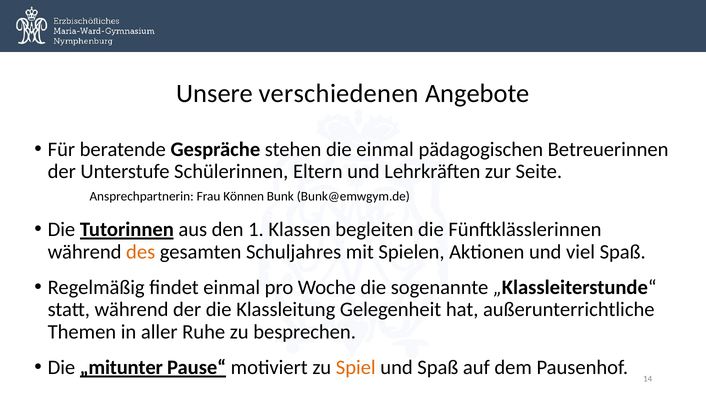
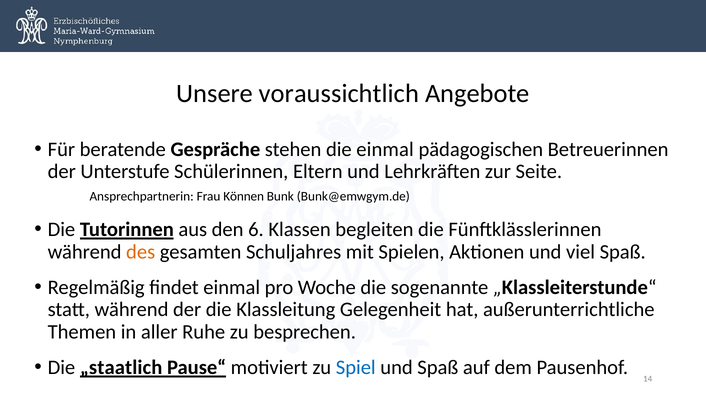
verschiedenen: verschiedenen -> voraussichtlich (339, 93)
1: 1 -> 6 (256, 230)
„mitunter: „mitunter -> „staatlich (121, 368)
Spiel colour: orange -> blue (356, 368)
